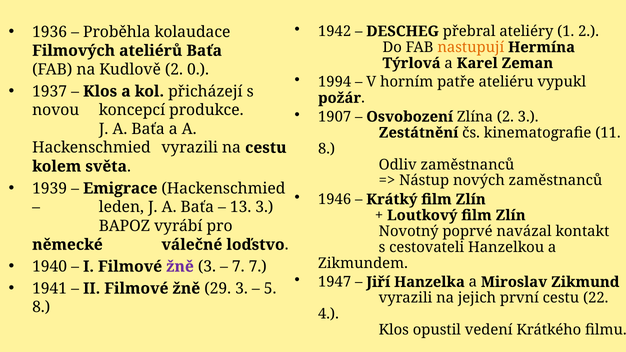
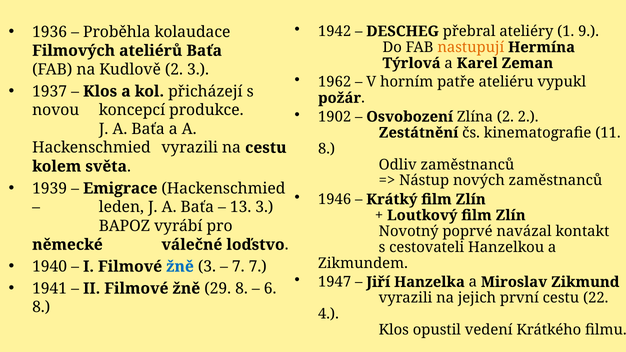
1 2: 2 -> 9 (589, 31)
2 0: 0 -> 3 (198, 69)
1994: 1994 -> 1962 (335, 82)
1907: 1907 -> 1902 (335, 117)
2 3: 3 -> 2 (528, 117)
žně colour: purple -> blue (180, 267)
29 3: 3 -> 8 (242, 289)
5: 5 -> 6 (270, 289)
